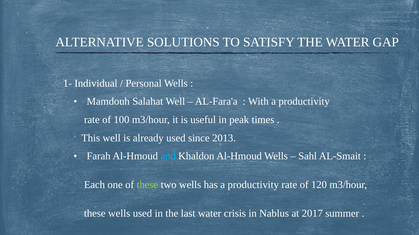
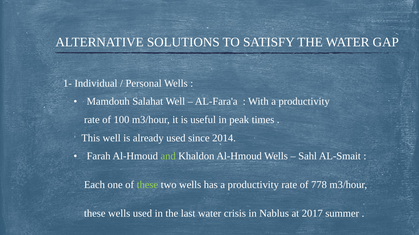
2013: 2013 -> 2014 (224, 138)
and colour: light blue -> light green (168, 157)
120: 120 -> 778 (319, 185)
